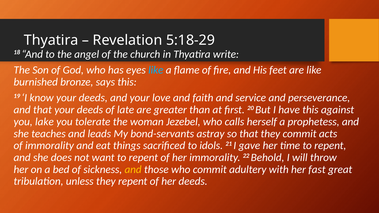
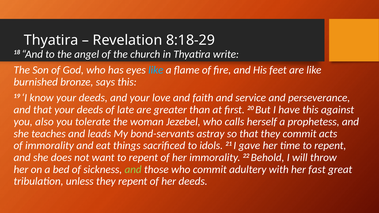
5:18-29: 5:18-29 -> 8:18-29 (191, 40)
lake: lake -> also (44, 122)
and colour: yellow -> light green (133, 170)
